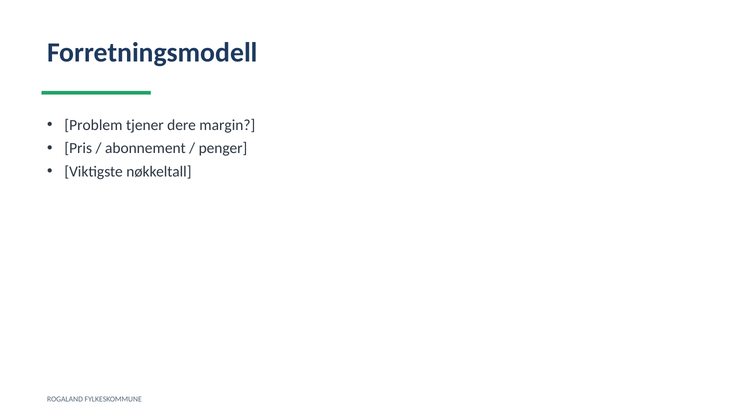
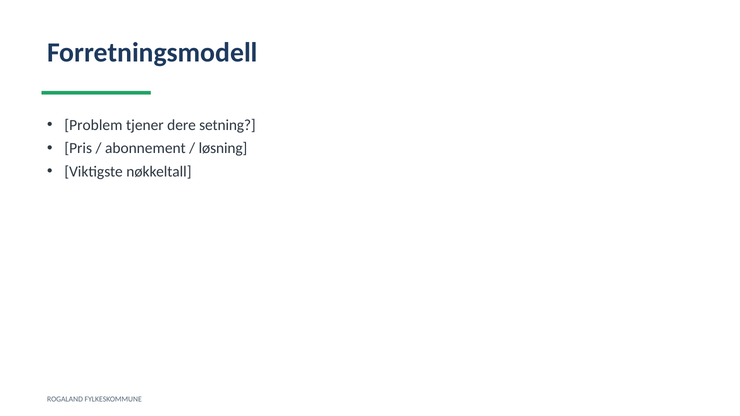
margin: margin -> setning (227, 125)
penger: penger -> løsning (223, 148)
